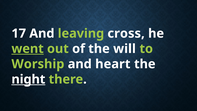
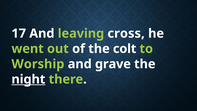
went underline: present -> none (28, 49)
will: will -> colt (125, 49)
heart: heart -> grave (113, 64)
